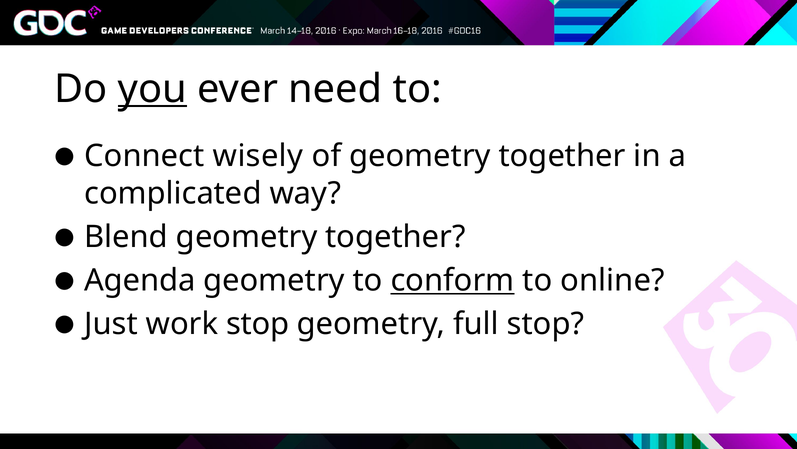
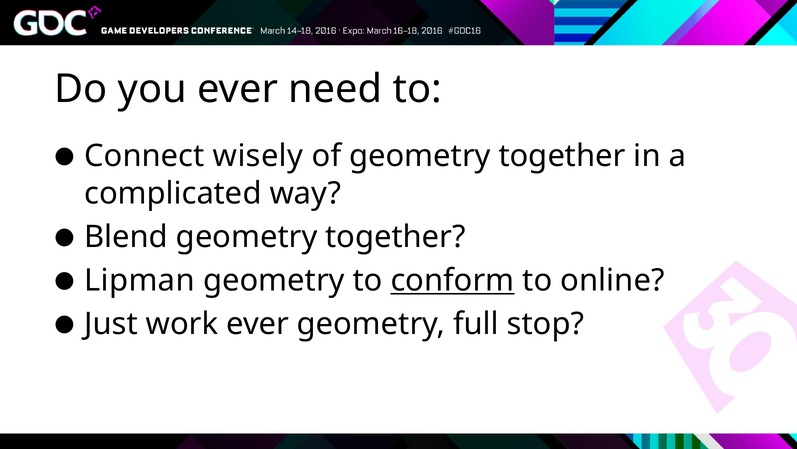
you underline: present -> none (152, 89)
Agenda: Agenda -> Lipman (140, 280)
work stop: stop -> ever (258, 323)
